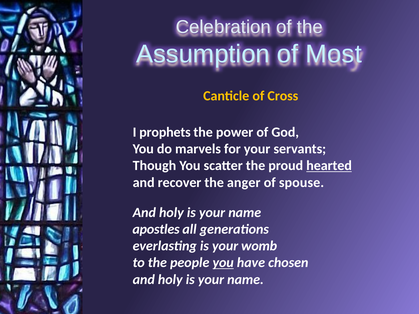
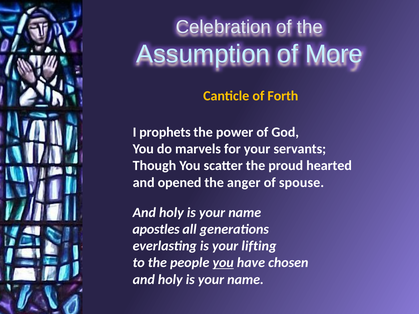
Most: Most -> More (334, 54)
Cross: Cross -> Forth (283, 96)
hearted underline: present -> none (329, 166)
recover: recover -> opened (180, 183)
womb: womb -> lifting (259, 246)
